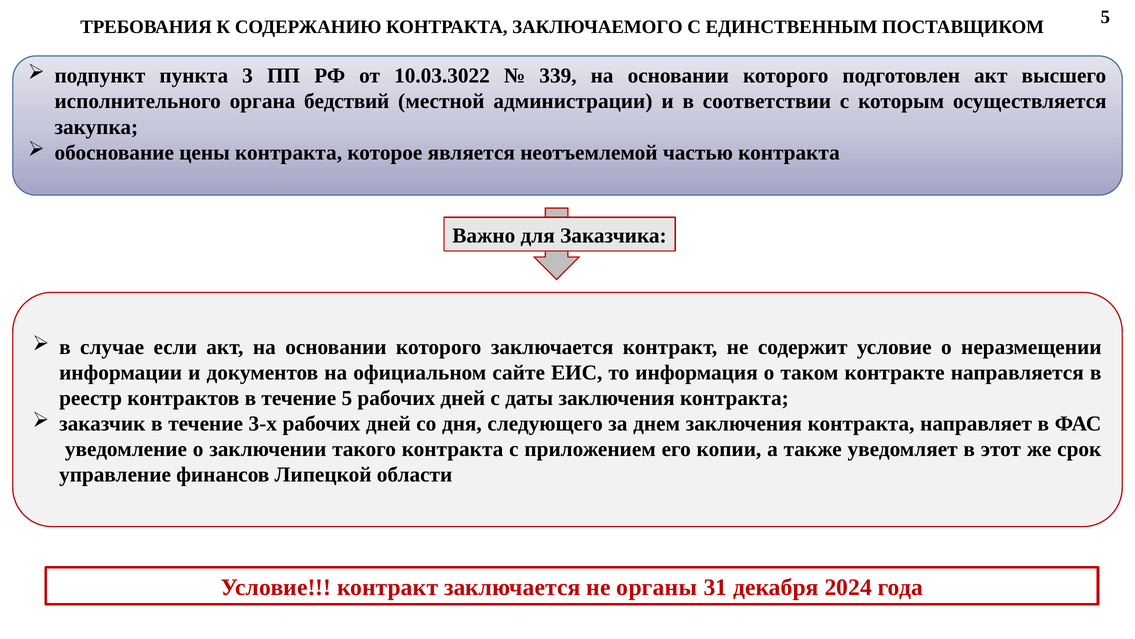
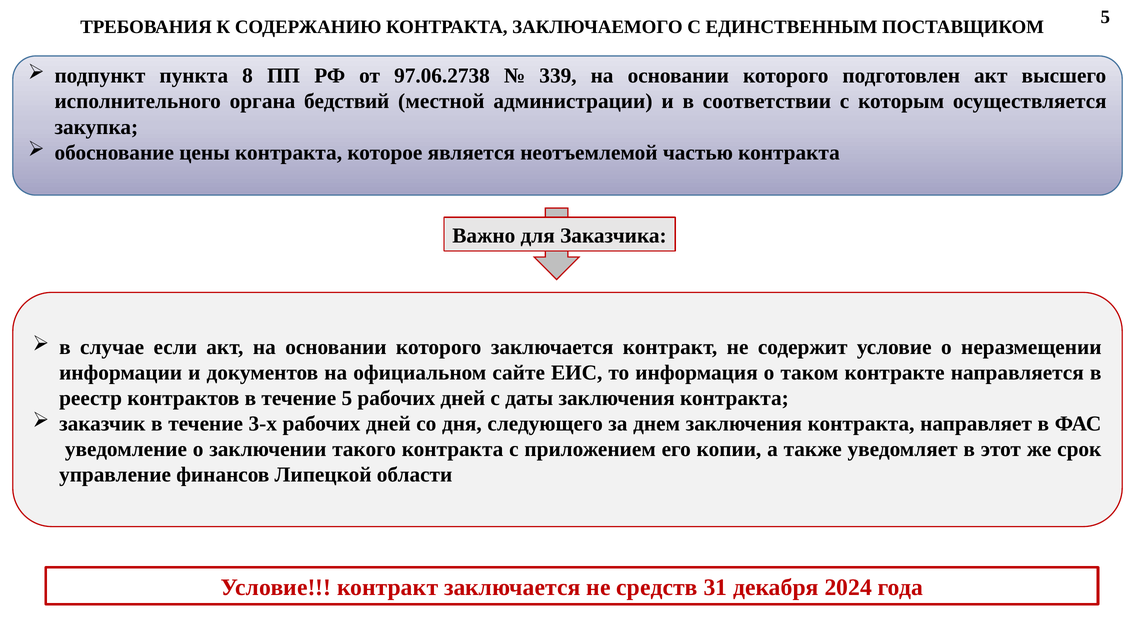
3: 3 -> 8 (248, 76)
10.03.3022: 10.03.3022 -> 97.06.2738 (442, 76)
органы: органы -> средств (657, 587)
